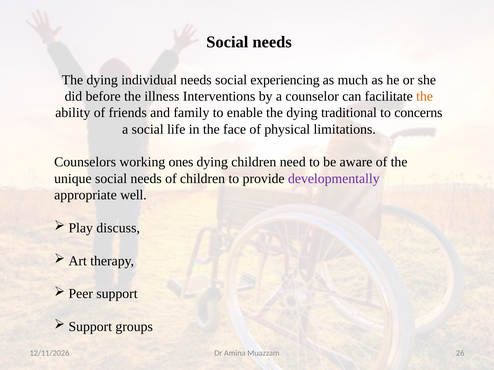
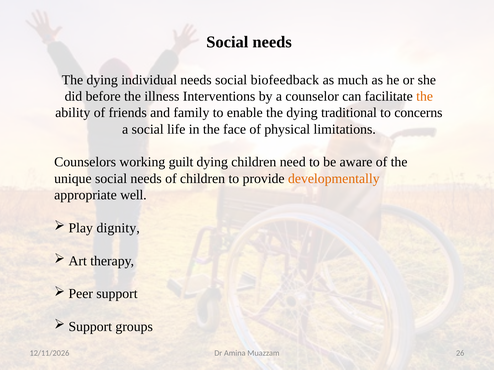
experiencing: experiencing -> biofeedback (285, 80)
ones: ones -> guilt (181, 162)
developmentally colour: purple -> orange (334, 179)
discuss: discuss -> dignity (118, 228)
